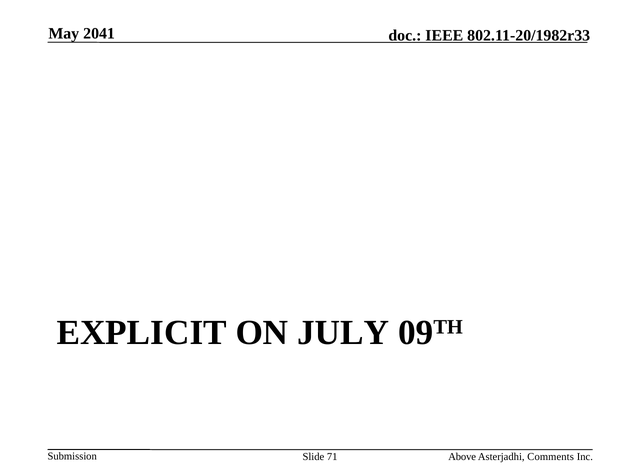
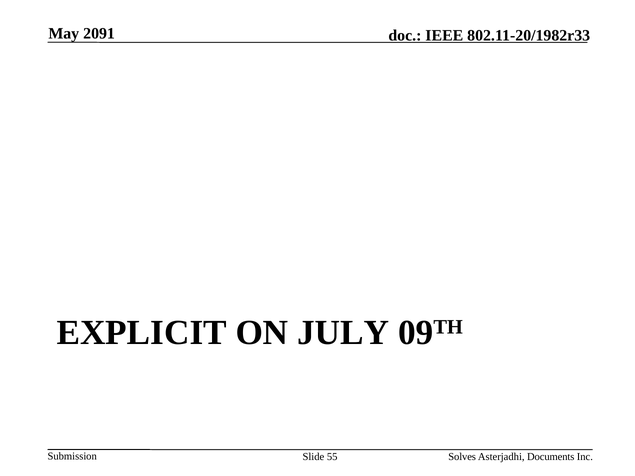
2041: 2041 -> 2091 (99, 34)
71: 71 -> 55 (332, 457)
Above: Above -> Solves (462, 457)
Comments: Comments -> Documents (551, 457)
